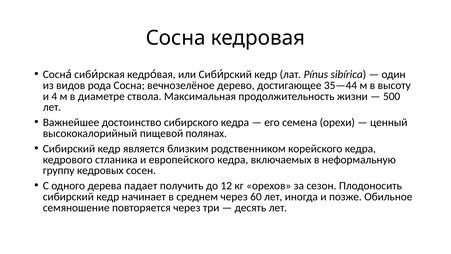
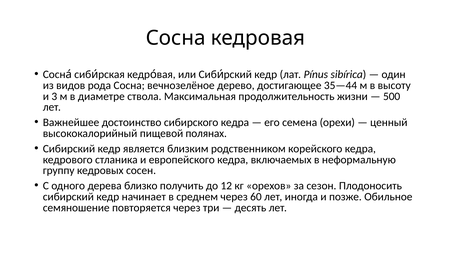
4: 4 -> 3 (54, 96)
падает: падает -> близко (141, 186)
